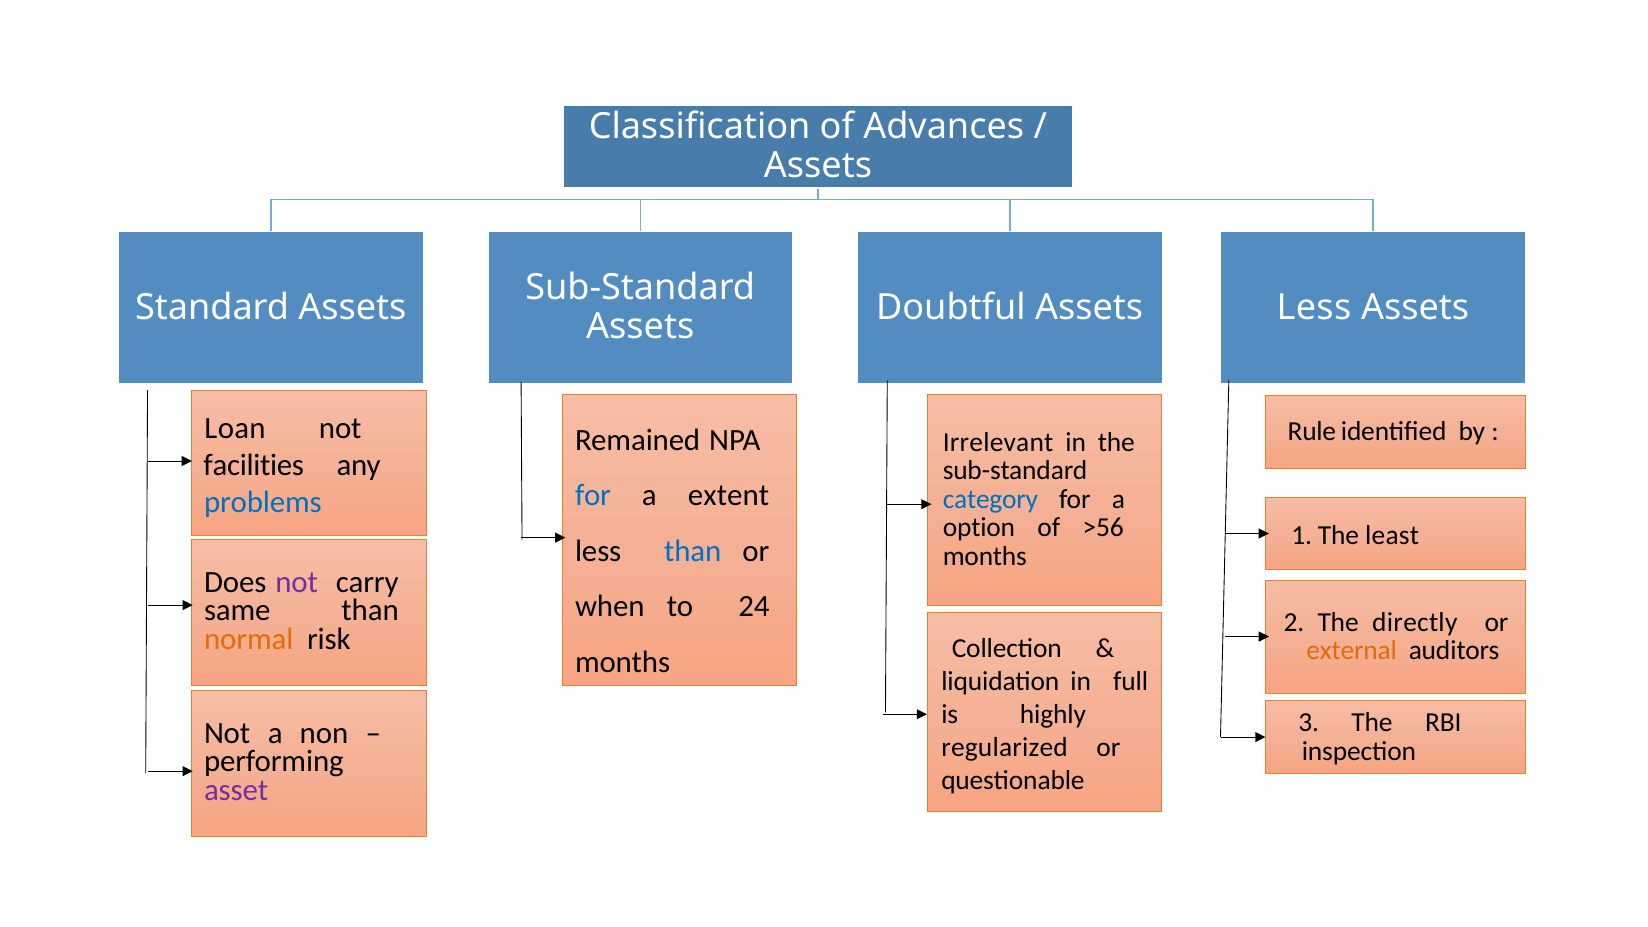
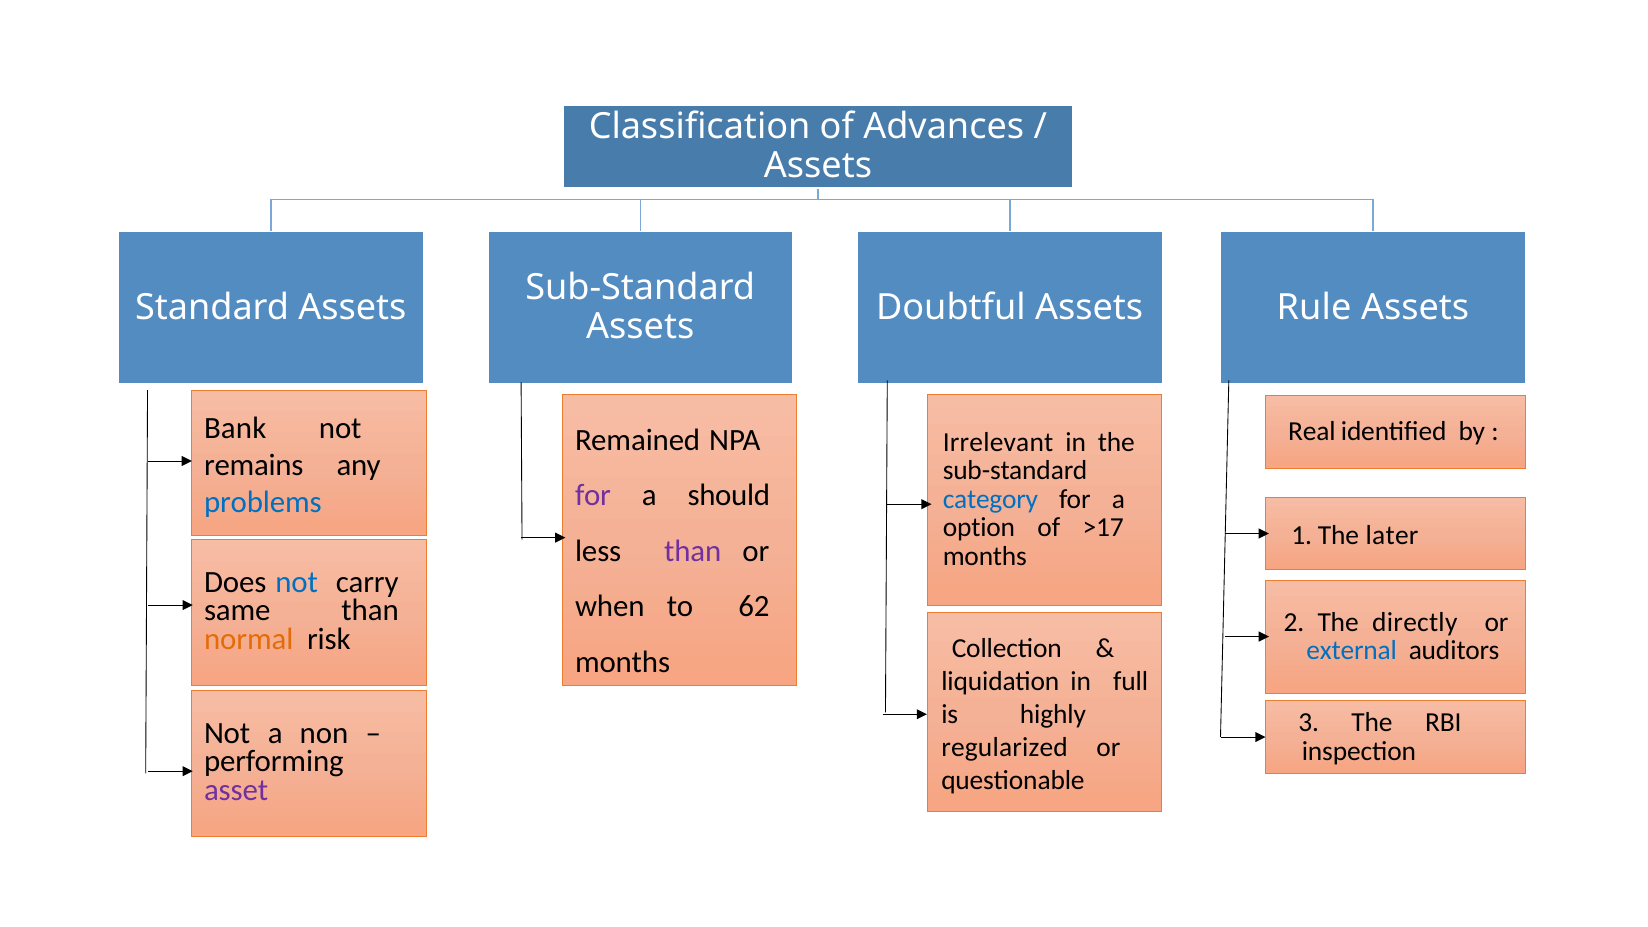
Less: Less -> Rule (1314, 308)
Loan: Loan -> Bank (235, 428)
Rule: Rule -> Real (1312, 432)
facilities: facilities -> remains (254, 465)
for colour: blue -> purple (593, 495)
extent: extent -> should (729, 495)
>56: >56 -> >17 (1103, 528)
least: least -> later (1392, 535)
than colour: blue -> purple (693, 551)
not colour: purple -> blue (297, 582)
24: 24 -> 62 (754, 607)
external colour: orange -> blue (1352, 650)
